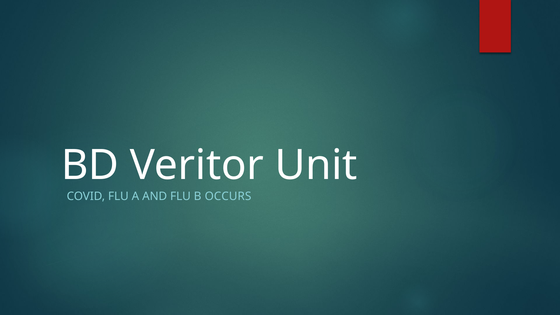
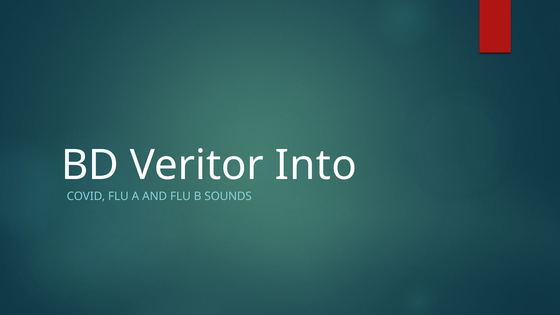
Unit: Unit -> Into (316, 165)
OCCURS: OCCURS -> SOUNDS (228, 196)
